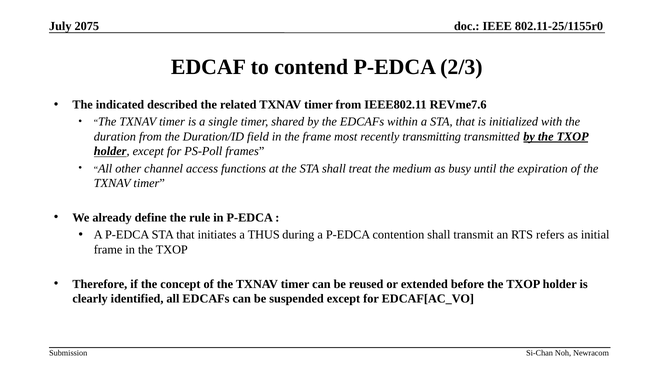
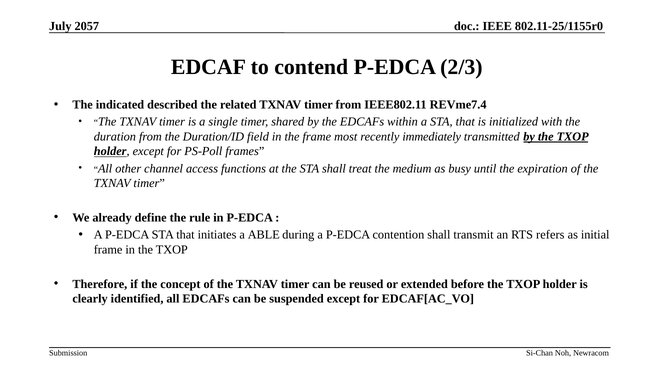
2075: 2075 -> 2057 (87, 26)
REVme7.6: REVme7.6 -> REVme7.4 (458, 105)
transmitting: transmitting -> immediately (432, 137)
THUS: THUS -> ABLE (264, 235)
